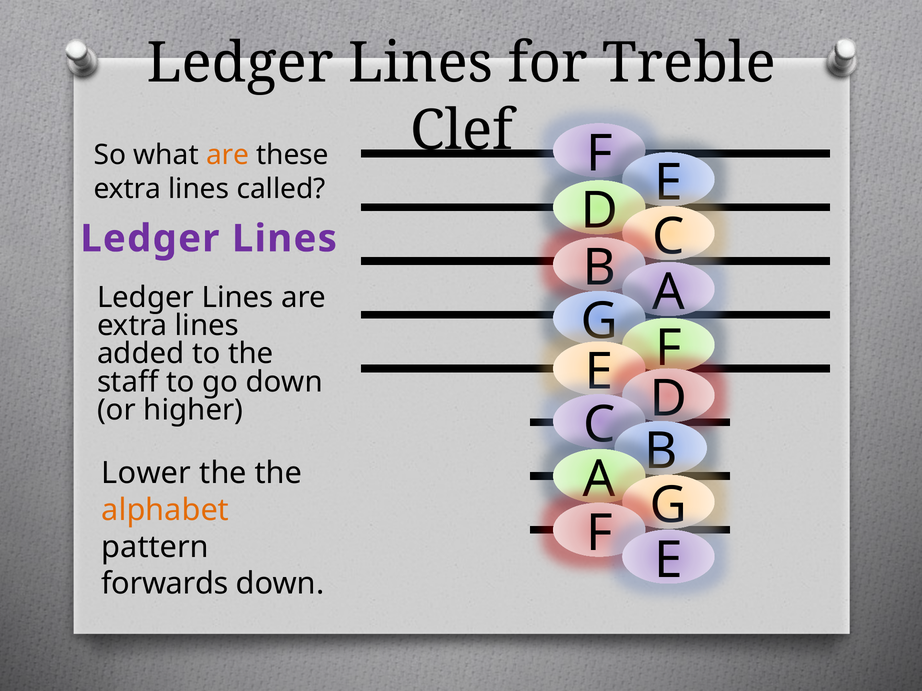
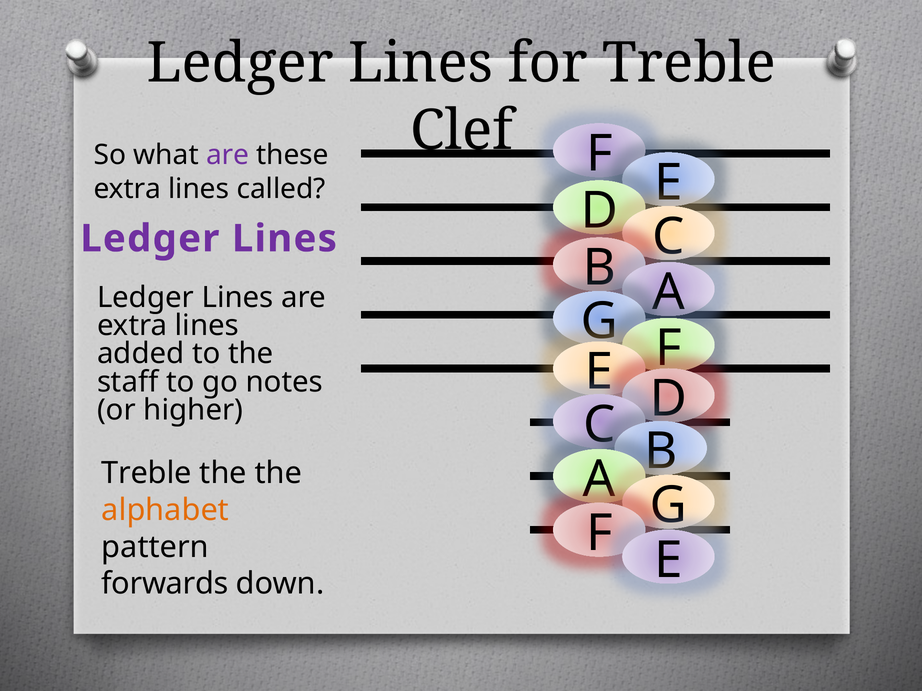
are colour: orange -> purple (228, 155)
go down: down -> notes (284, 382)
Lower: Lower -> Treble (147, 474)
